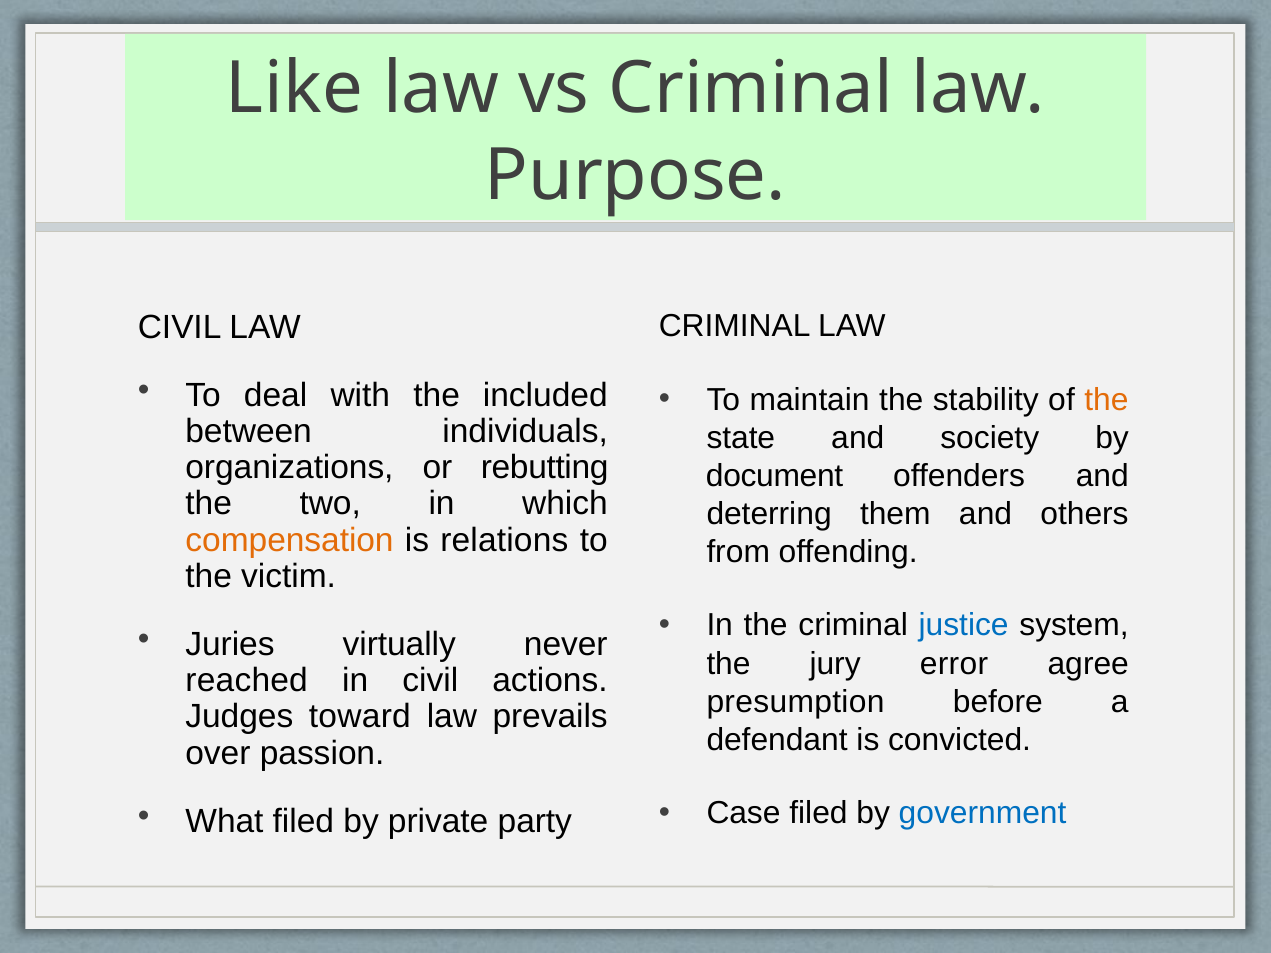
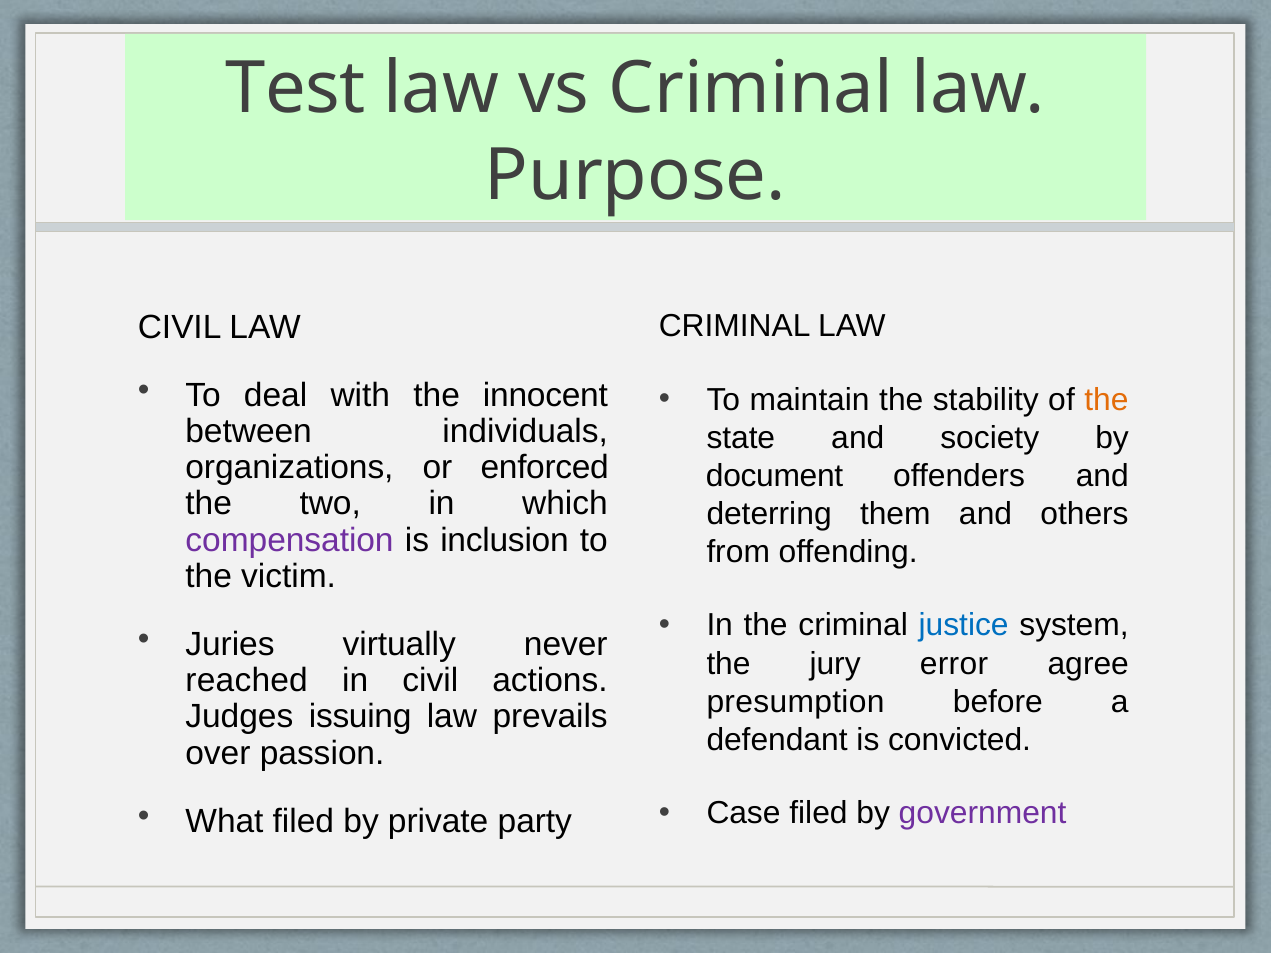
Like: Like -> Test (295, 89)
included: included -> innocent (545, 395)
rebutting: rebutting -> enforced (545, 468)
compensation colour: orange -> purple (290, 540)
relations: relations -> inclusion (505, 540)
toward: toward -> issuing (360, 717)
government colour: blue -> purple (983, 813)
